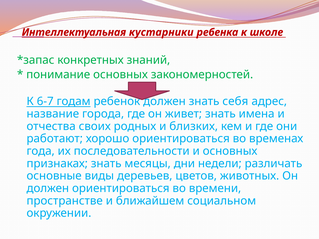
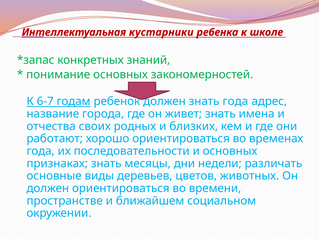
знать себя: себя -> года (235, 101)
